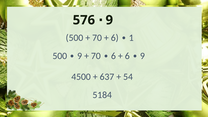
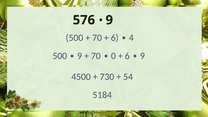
1: 1 -> 4 (131, 38)
70 6: 6 -> 0 (113, 56)
637: 637 -> 730 (107, 77)
